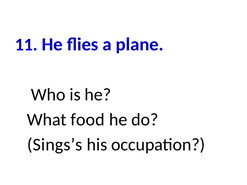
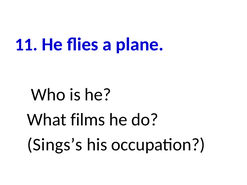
food: food -> films (88, 120)
